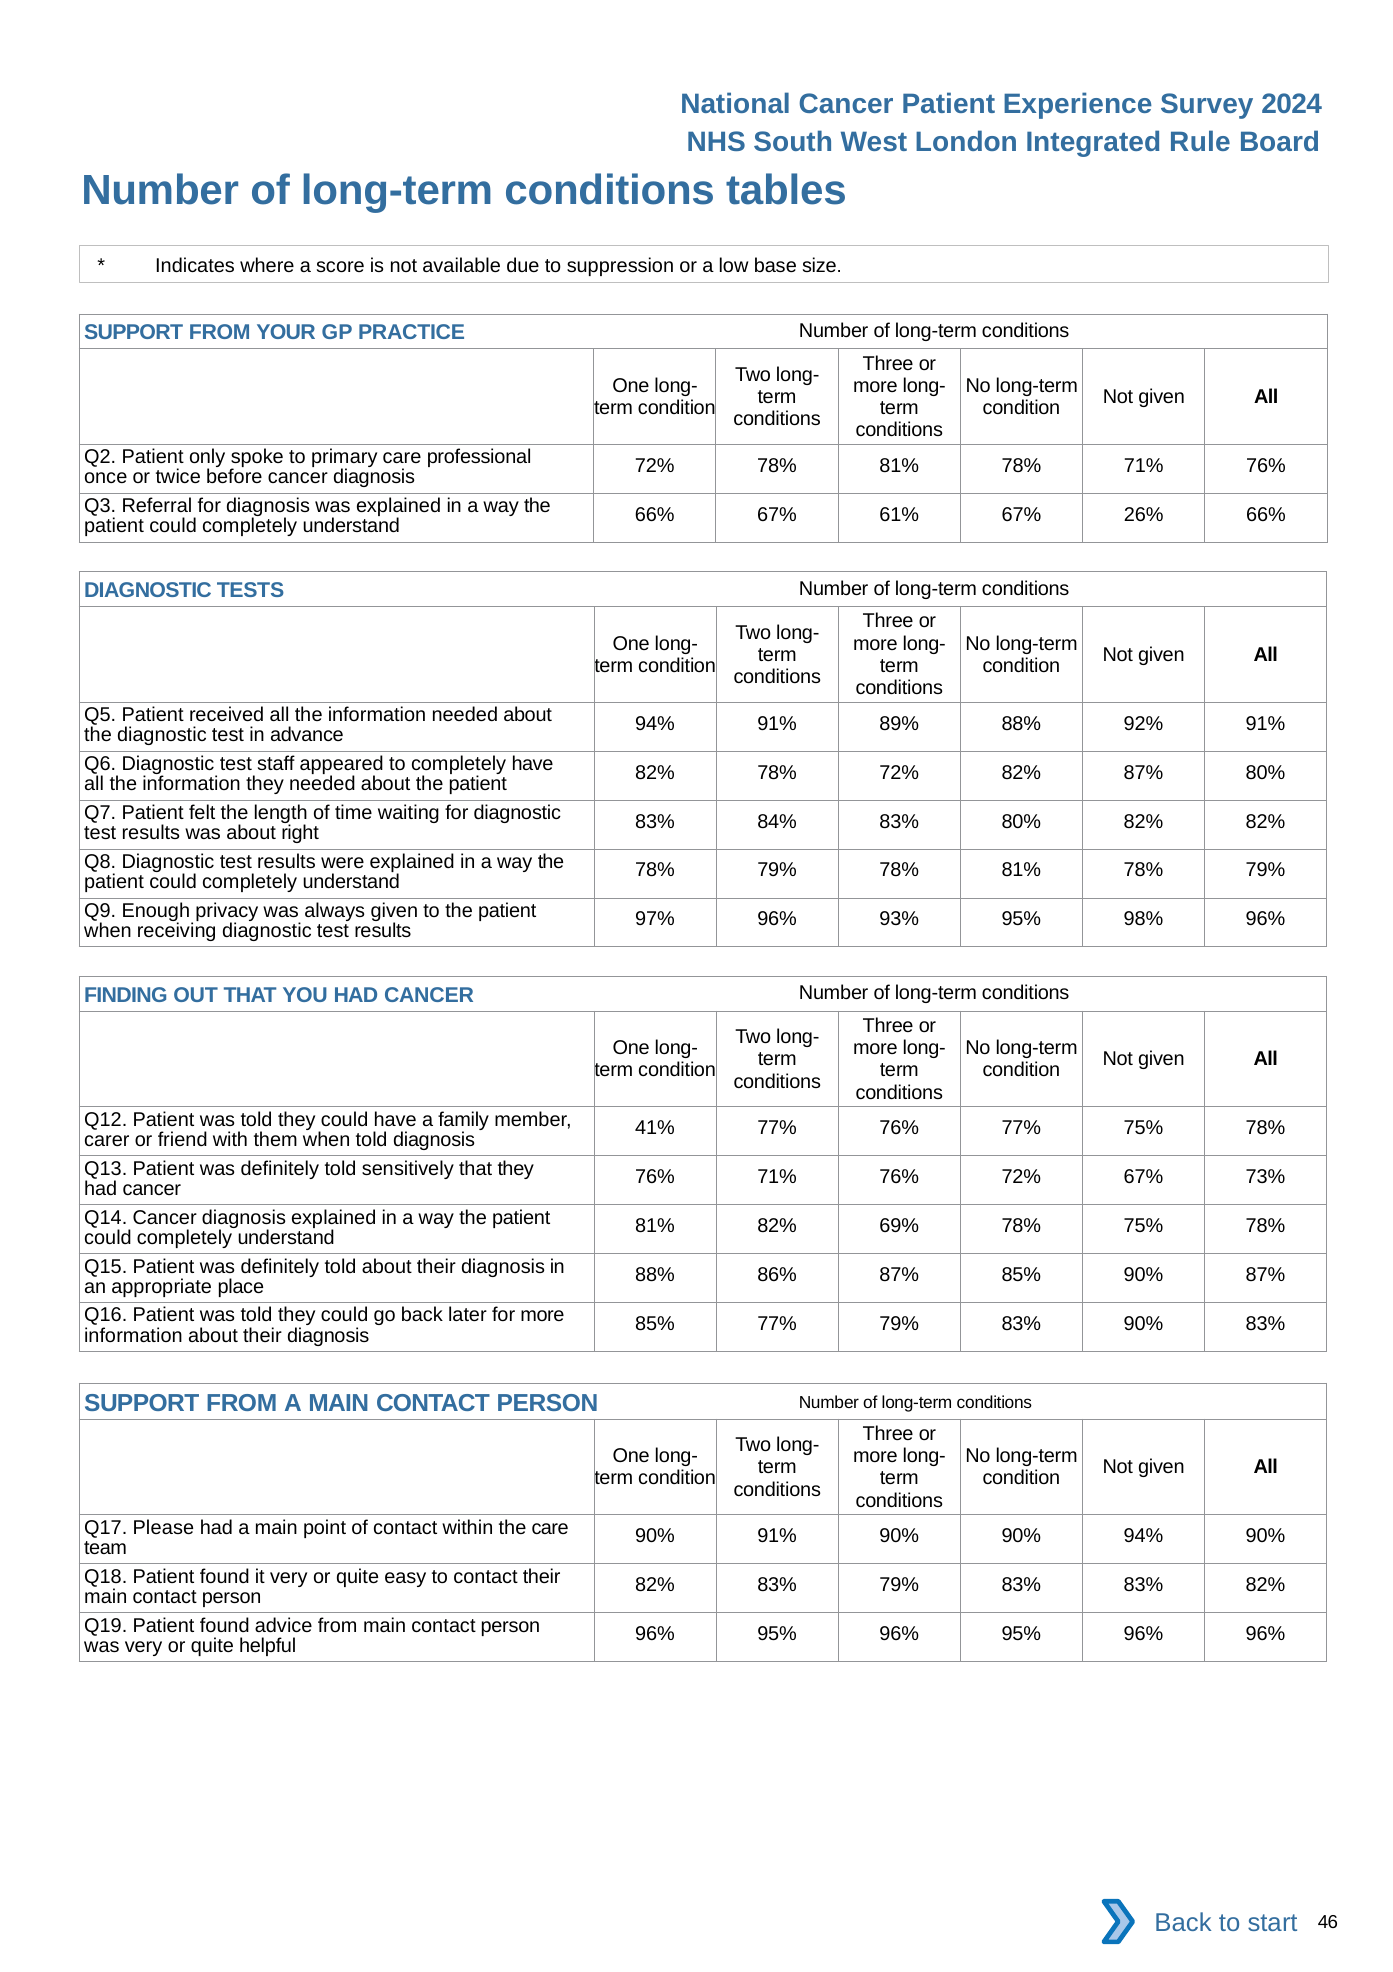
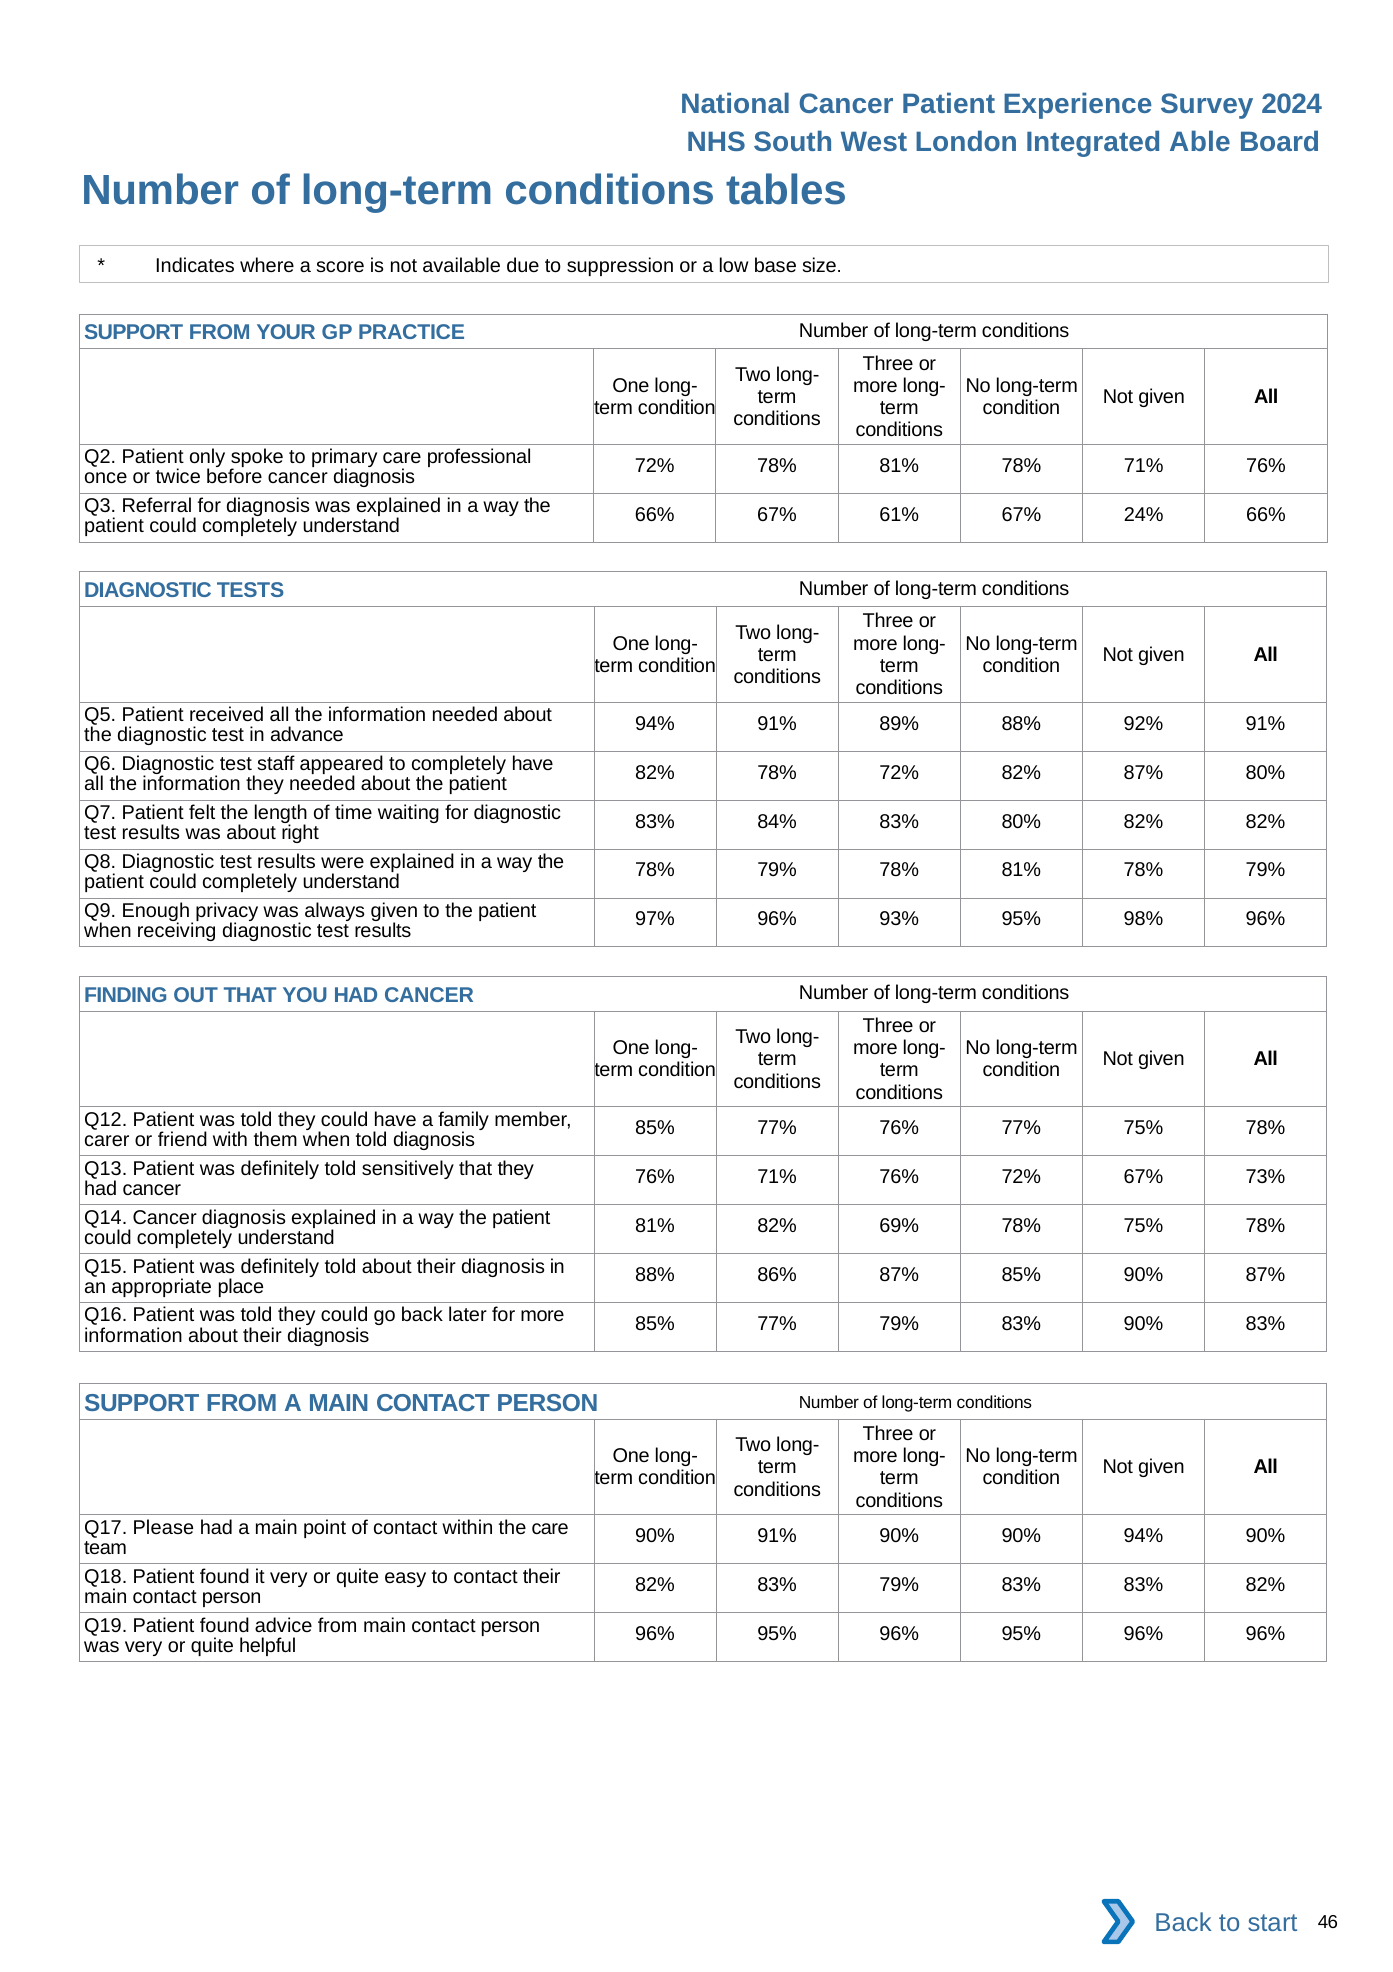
Rule: Rule -> Able (1200, 142)
26%: 26% -> 24% (1144, 514)
41%: 41% -> 85% (655, 1128)
